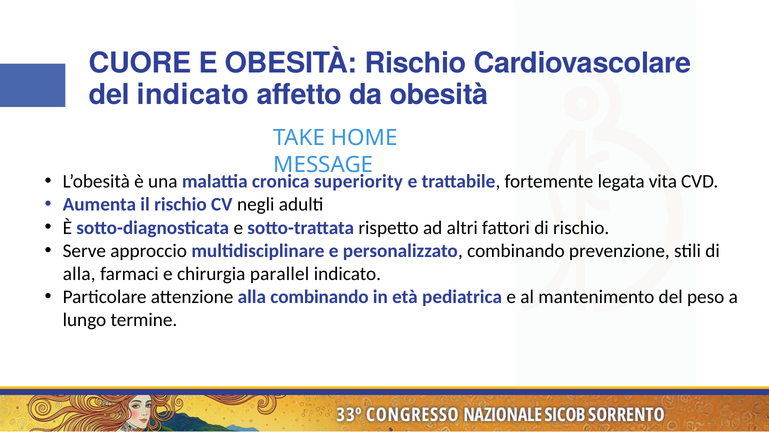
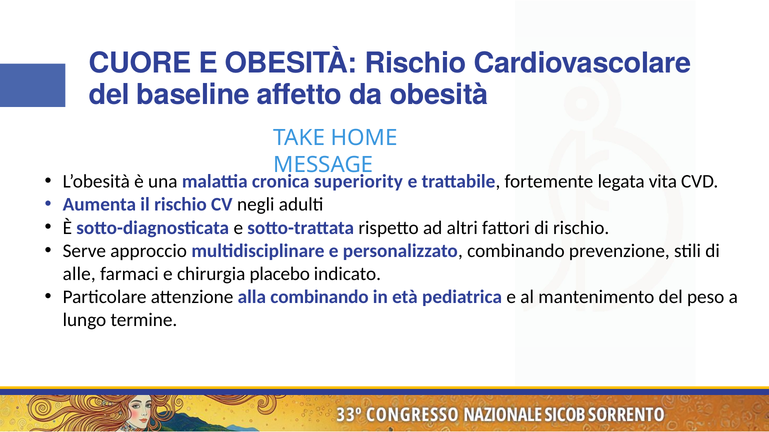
del indicato: indicato -> baseline (193, 95)
alla: alla -> alle (79, 274)
parallel: parallel -> placebo (280, 274)
